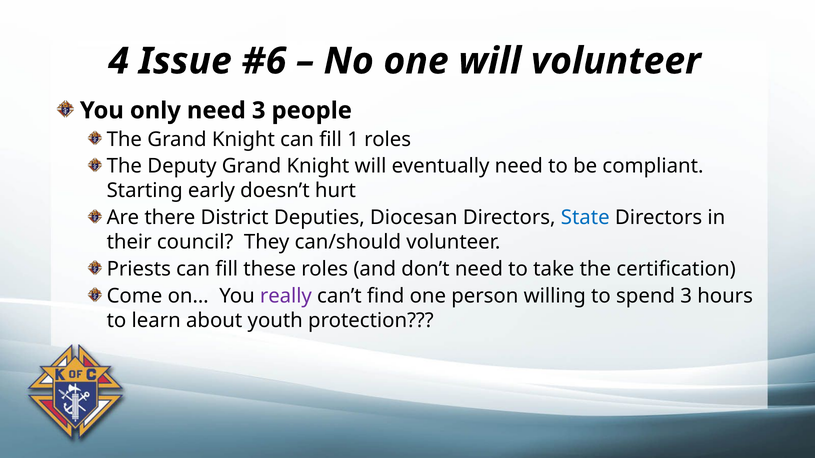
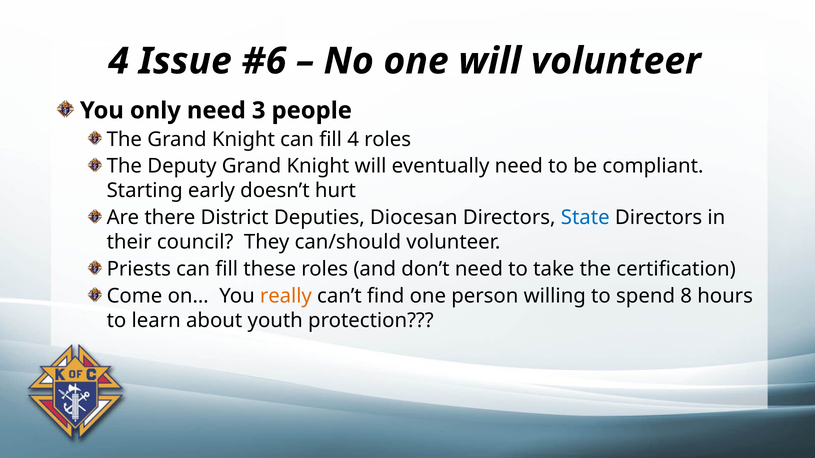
fill 1: 1 -> 4 (353, 139)
really colour: purple -> orange (286, 296)
spend 3: 3 -> 8 (686, 296)
